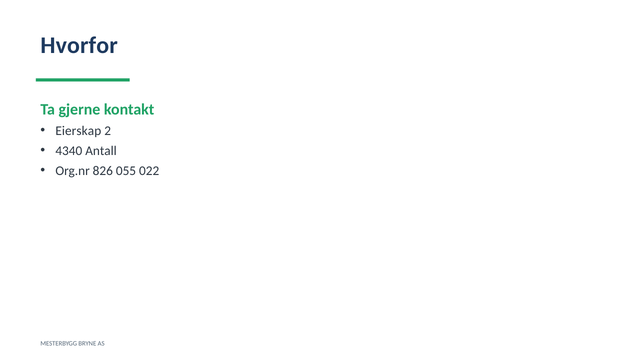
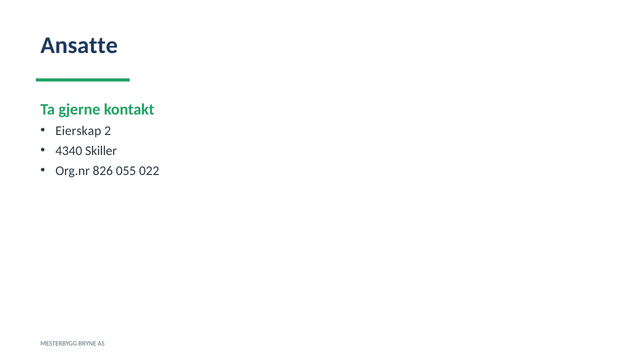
Hvorfor: Hvorfor -> Ansatte (79, 45)
Antall: Antall -> Skiller (101, 151)
